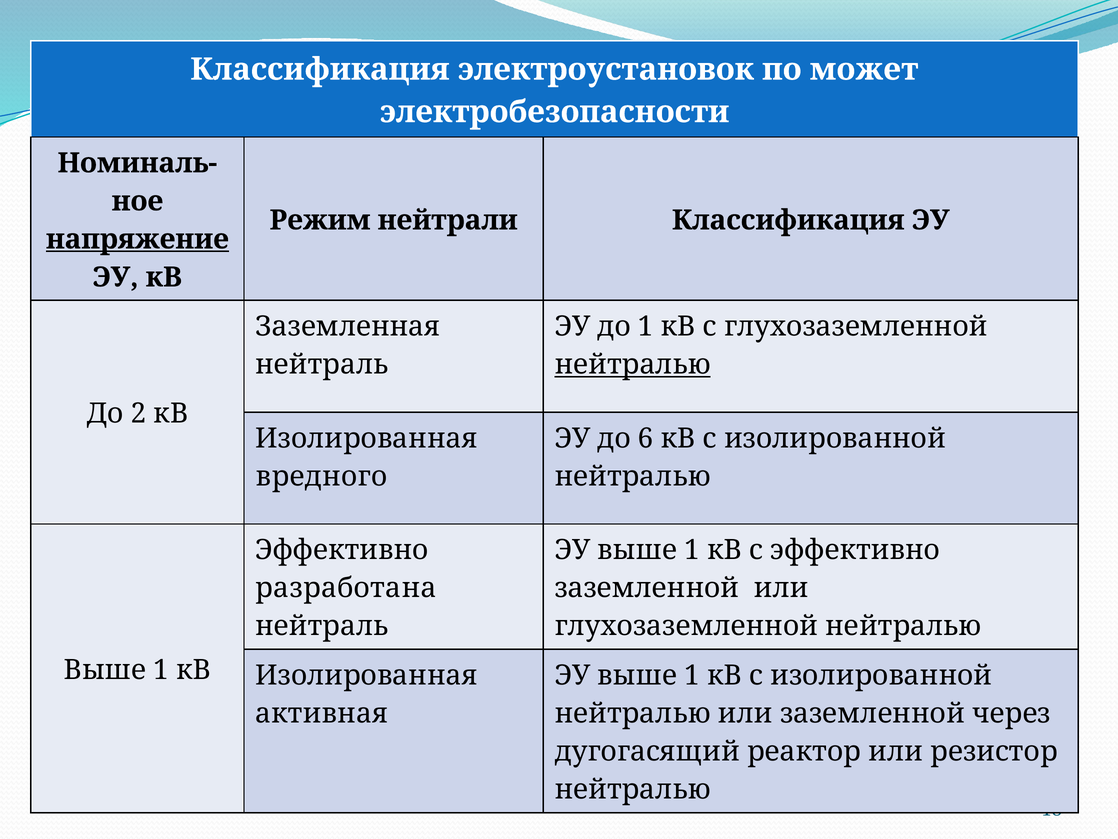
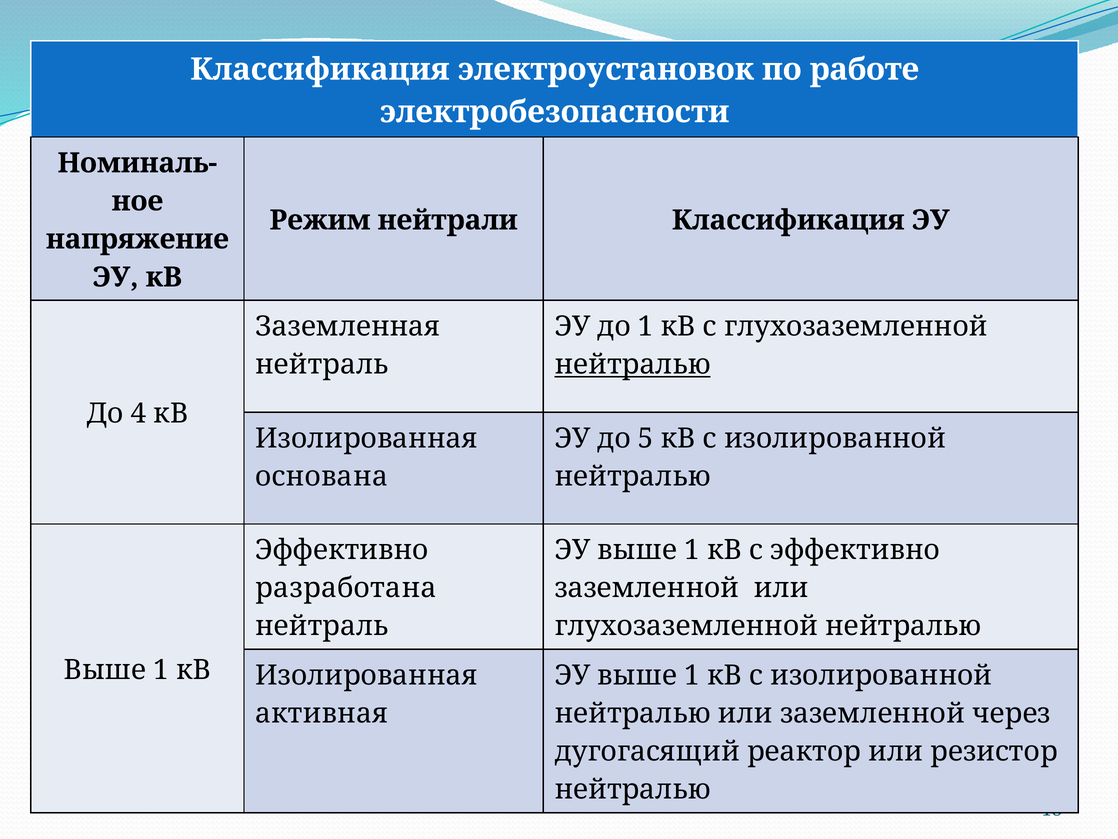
может: может -> работе (864, 69)
напряжение underline: present -> none (137, 239)
2: 2 -> 4 (139, 413)
6: 6 -> 5 (646, 438)
вредного: вредного -> основана (322, 476)
